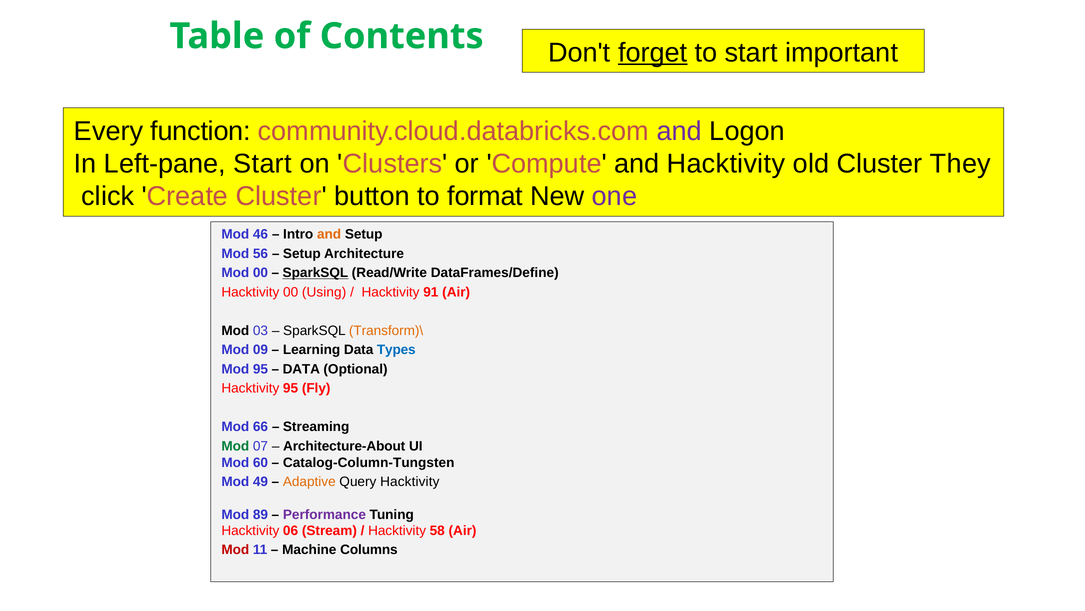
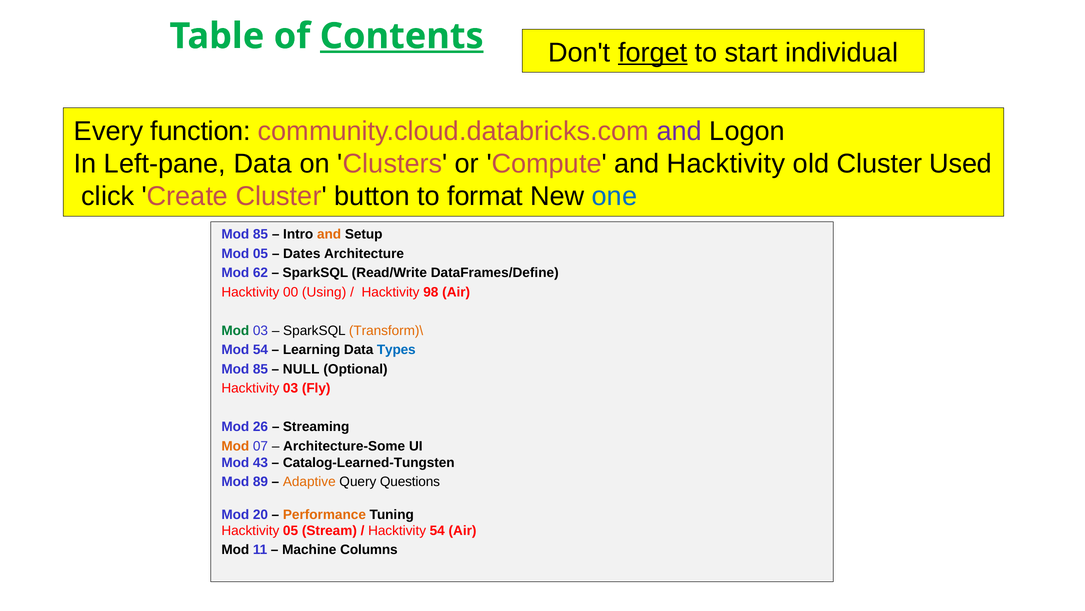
Contents underline: none -> present (402, 36)
important: important -> individual (842, 53)
Left-pane Start: Start -> Data (263, 164)
They: They -> Used (961, 164)
one colour: purple -> blue (615, 196)
46: 46 -> 85 (260, 234)
Mod 56: 56 -> 05 (260, 253)
Setup: Setup -> Dates (302, 253)
Mod 00: 00 -> 62 (260, 273)
SparkSQL underline: present -> none (315, 273)
91: 91 -> 98 (431, 292)
Mod colour: black -> green (235, 330)
Mod 09: 09 -> 54 (260, 350)
95: 95 -> 85 (260, 369)
DATA: DATA -> NULL (301, 369)
Hacktivity 95: 95 -> 03 (291, 388)
66: 66 -> 26 (260, 426)
Mod colour: green -> orange (235, 446)
Architecture-About: Architecture-About -> Architecture-Some (344, 446)
60: 60 -> 43 (260, 462)
Catalog-Column-Tungsten: Catalog-Column-Tungsten -> Catalog-Learned-Tungsten (369, 462)
49: 49 -> 89 (260, 481)
Query Hacktivity: Hacktivity -> Questions (410, 481)
89: 89 -> 20 (260, 514)
Performance colour: purple -> orange (324, 514)
Hacktivity 06: 06 -> 05 (291, 530)
Hacktivity 58: 58 -> 54 (437, 530)
Mod colour: red -> black (235, 549)
